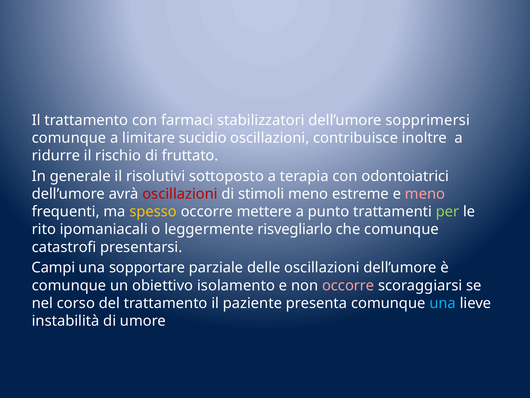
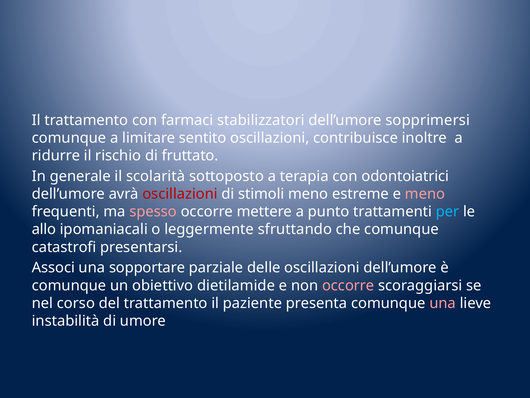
sucidio: sucidio -> sentito (203, 138)
risolutivi: risolutivi -> scolarità (156, 176)
spesso colour: yellow -> pink (153, 211)
per colour: light green -> light blue (447, 211)
rito: rito -> allo (44, 229)
risvegliarlo: risvegliarlo -> sfruttando (295, 229)
Campi: Campi -> Associ (53, 267)
isolamento: isolamento -> dietilamide (236, 285)
una colour: light blue -> pink (443, 303)
